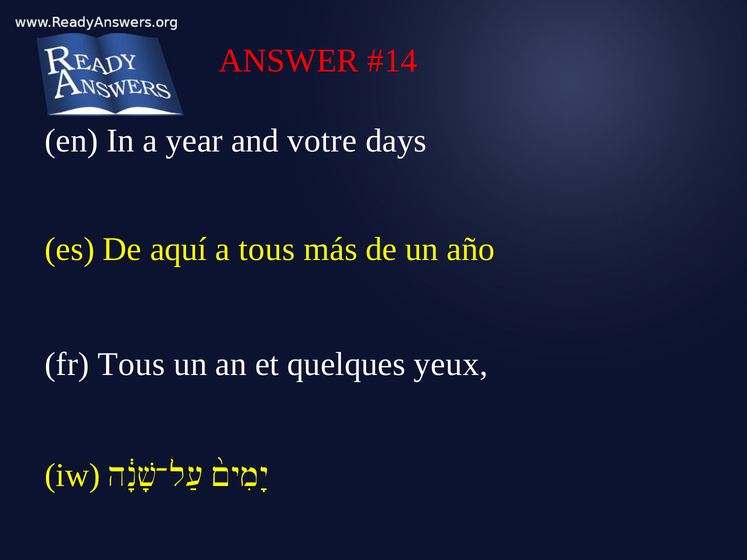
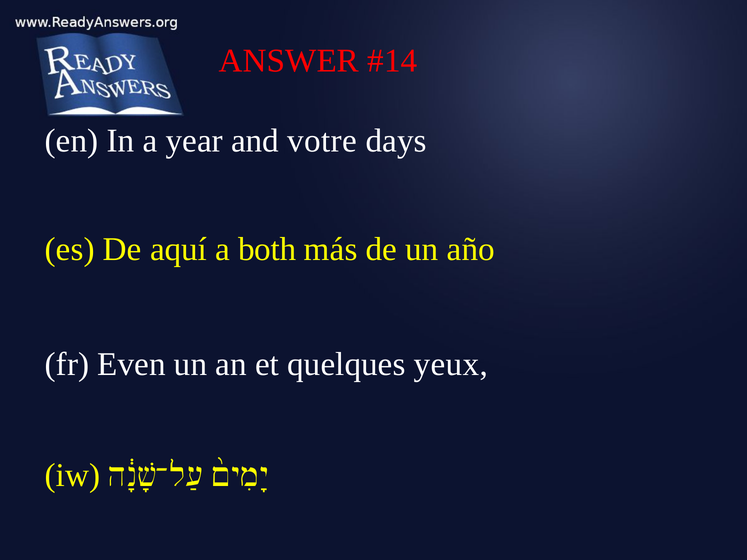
a tous: tous -> both (267, 249)
fr Tous: Tous -> Even (132, 364)
